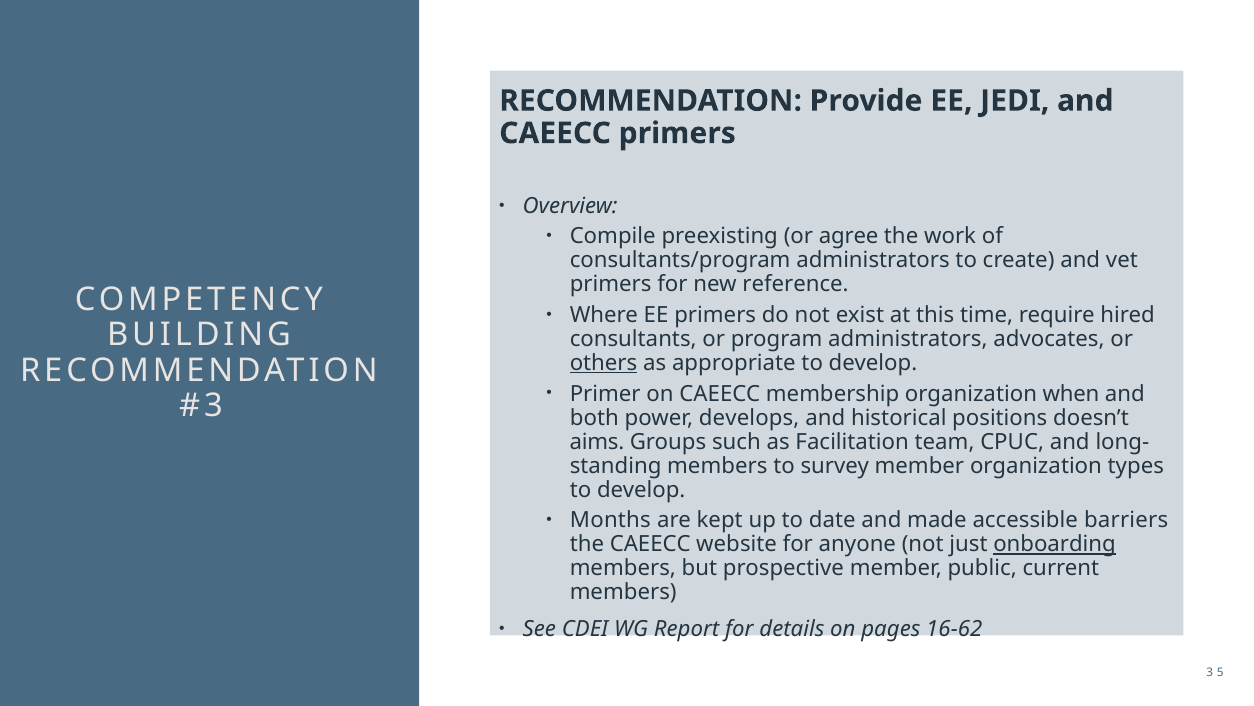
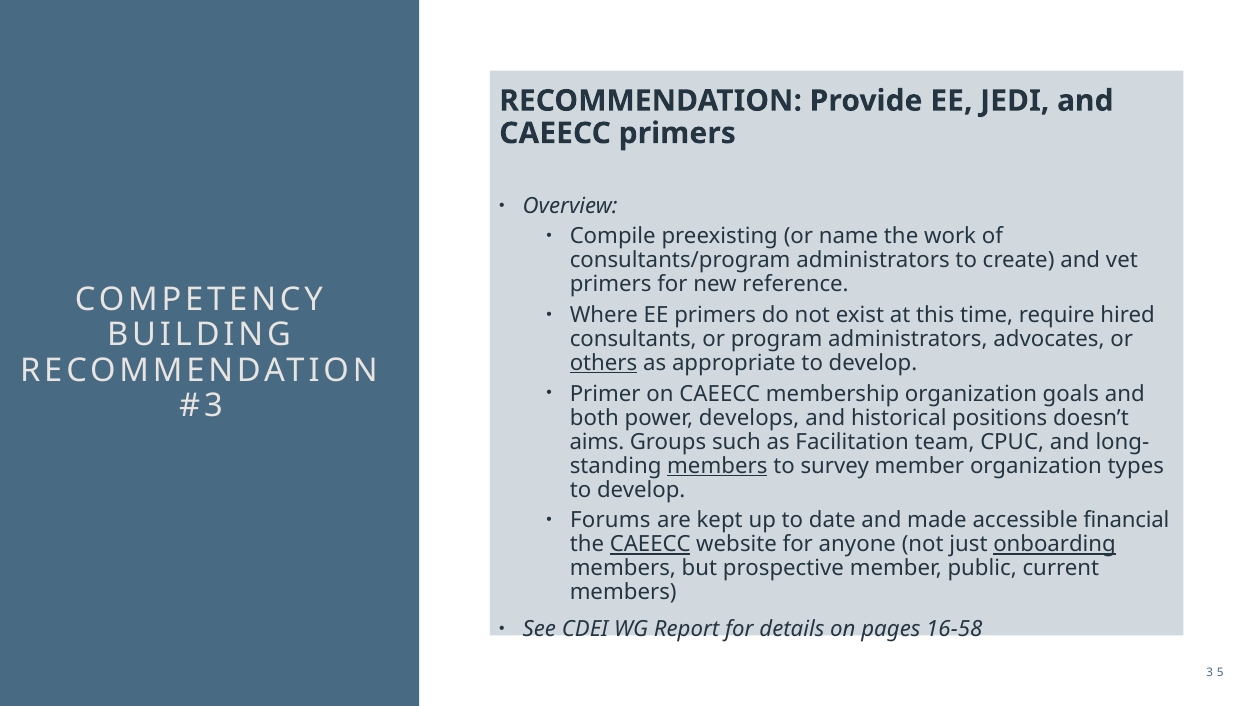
agree: agree -> name (849, 236)
when: when -> goals (1071, 393)
members underline: none -> present (717, 465)
Months: Months -> Forums (610, 520)
barriers: barriers -> financial (1126, 520)
CAEECC underline: none -> present (650, 544)
16-62: 16-62 -> 16-58 (954, 629)
